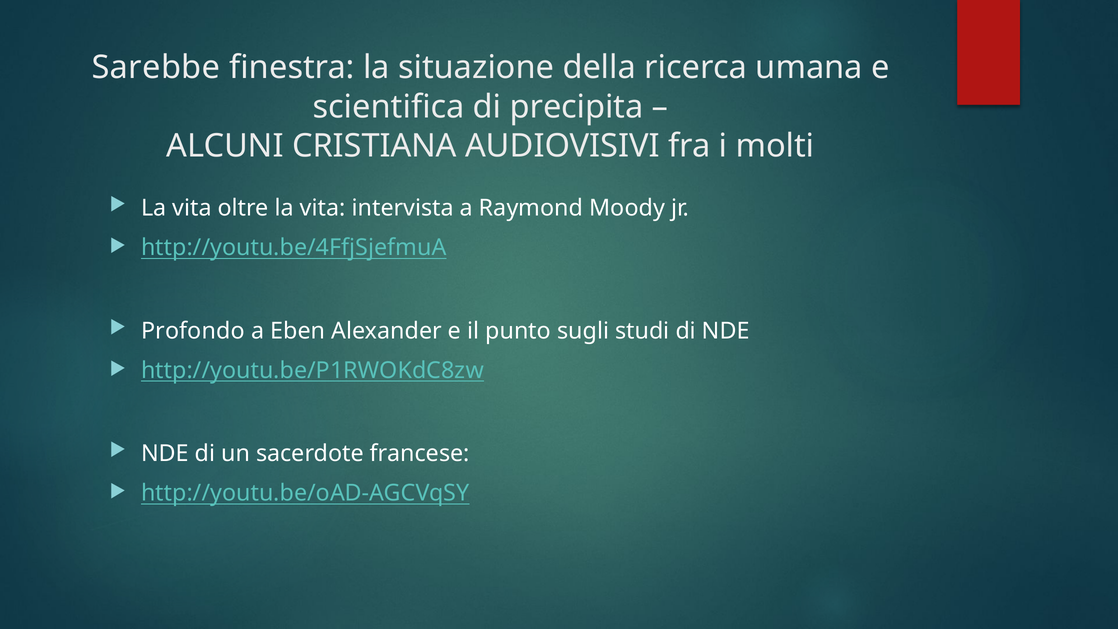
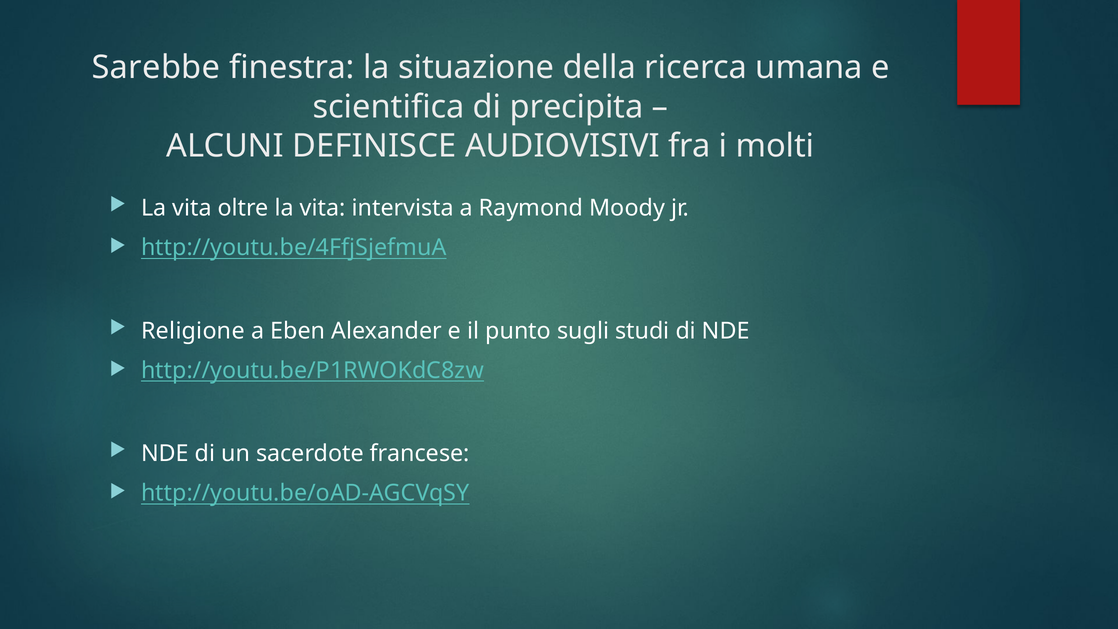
CRISTIANA: CRISTIANA -> DEFINISCE (374, 146)
Profondo: Profondo -> Religione (193, 331)
